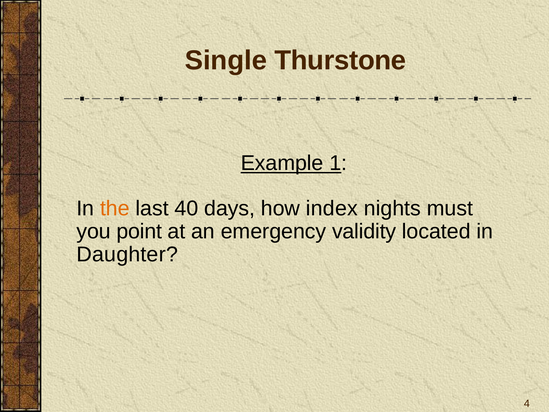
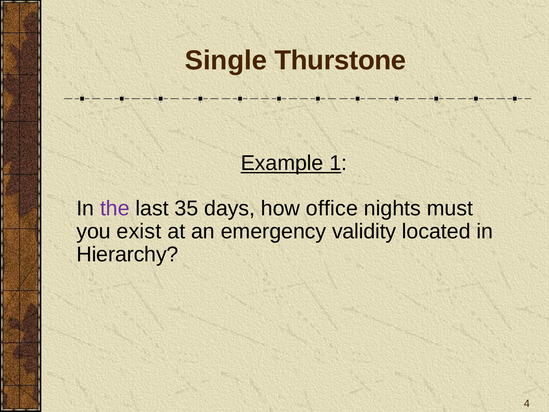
the colour: orange -> purple (115, 208)
40: 40 -> 35 (186, 208)
index: index -> office (332, 208)
point: point -> exist (139, 231)
Daughter: Daughter -> Hierarchy (127, 254)
